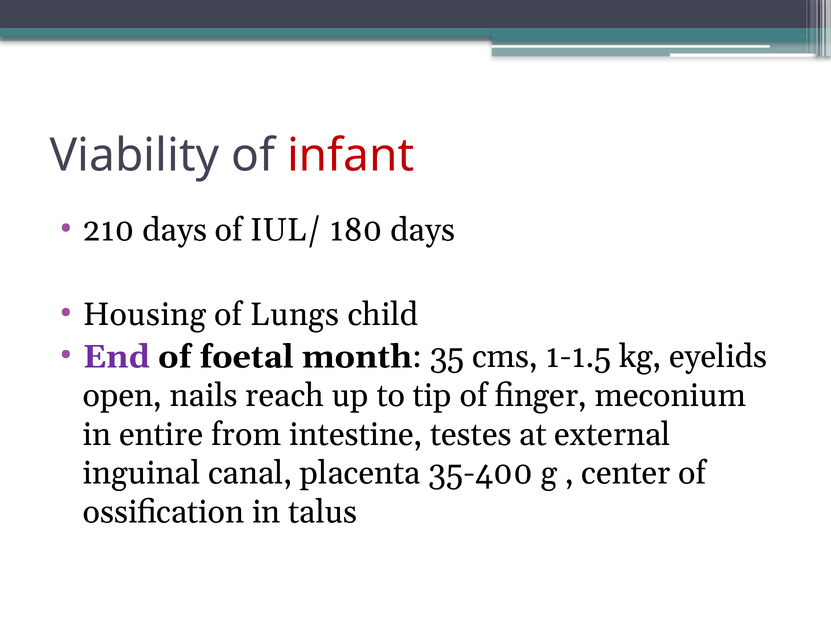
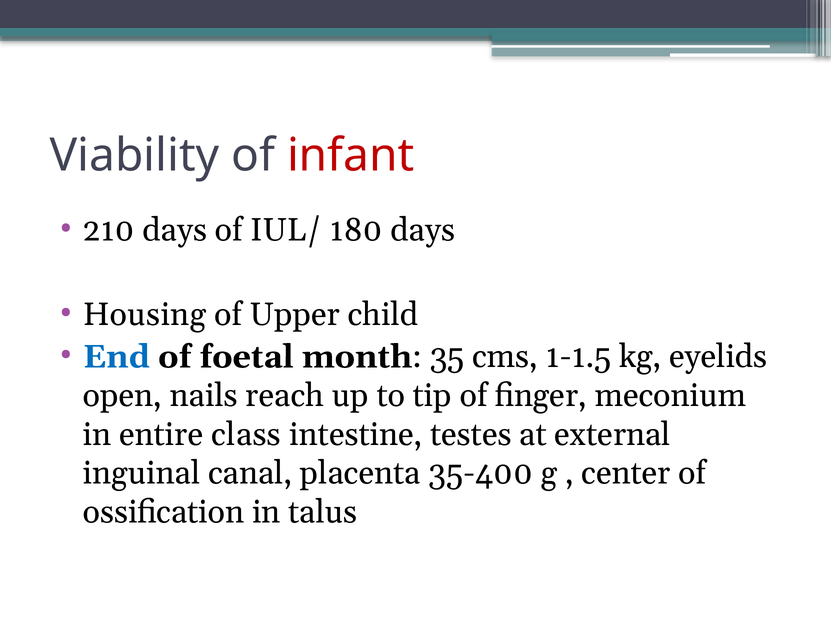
Lungs: Lungs -> Upper (295, 315)
End colour: purple -> blue (116, 357)
from: from -> class (246, 435)
